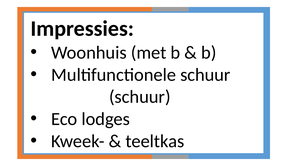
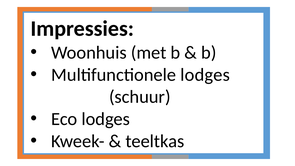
Multifunctionele schuur: schuur -> lodges (205, 75)
